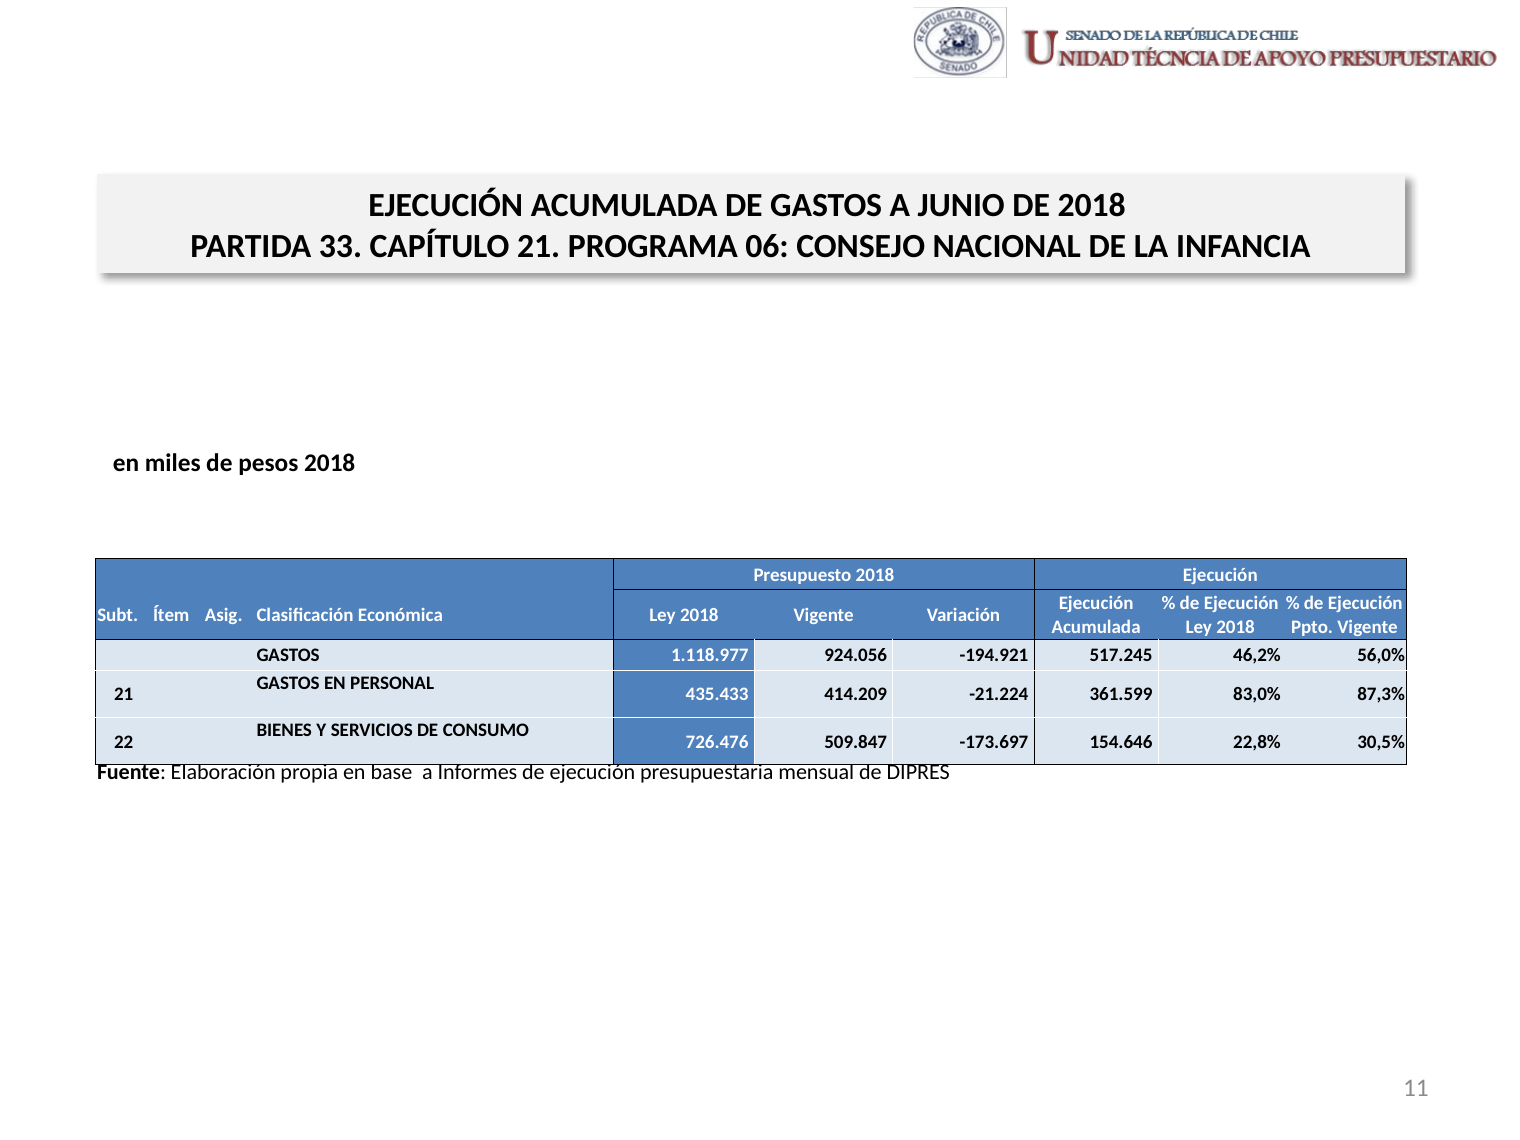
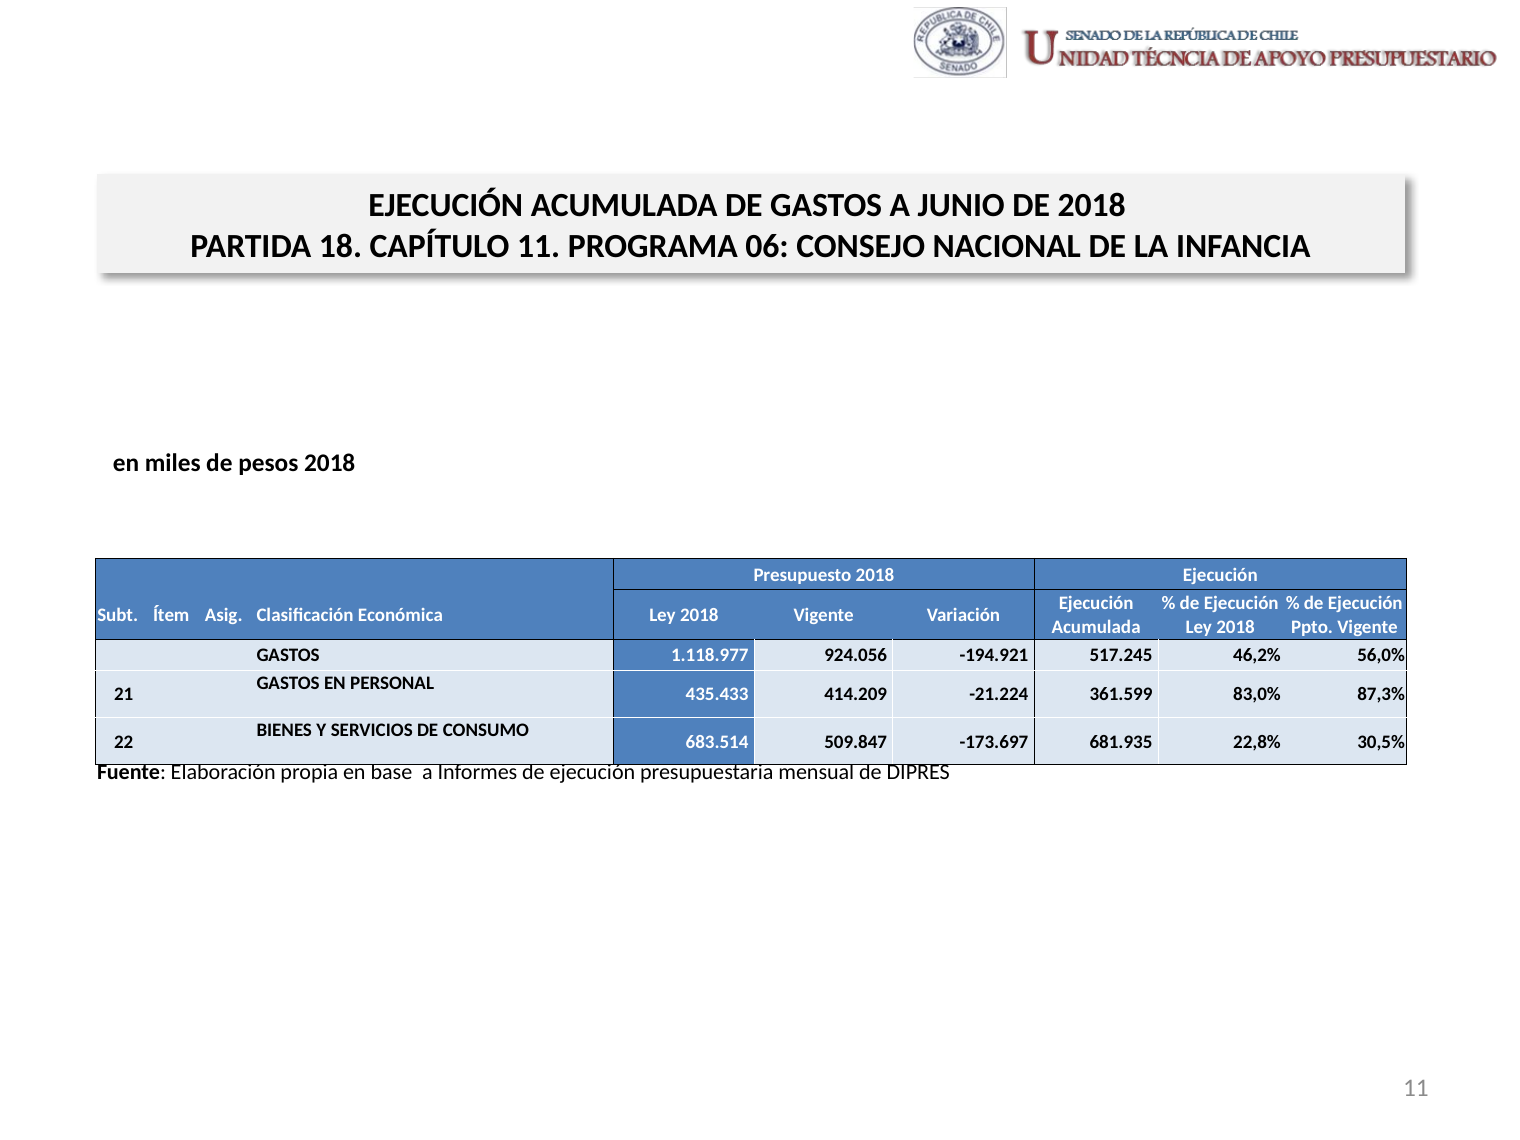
33: 33 -> 18 (340, 246)
CAPÍTULO 21: 21 -> 11 (539, 246)
726.476: 726.476 -> 683.514 (717, 742)
154.646: 154.646 -> 681.935 (1121, 742)
